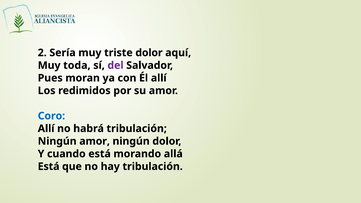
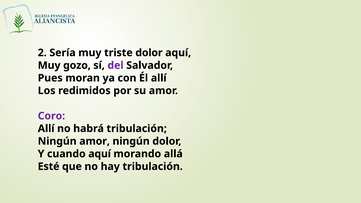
toda: toda -> gozo (77, 65)
Coro colour: blue -> purple (51, 116)
cuando está: está -> aquí (100, 154)
Está: Está -> Esté (49, 167)
